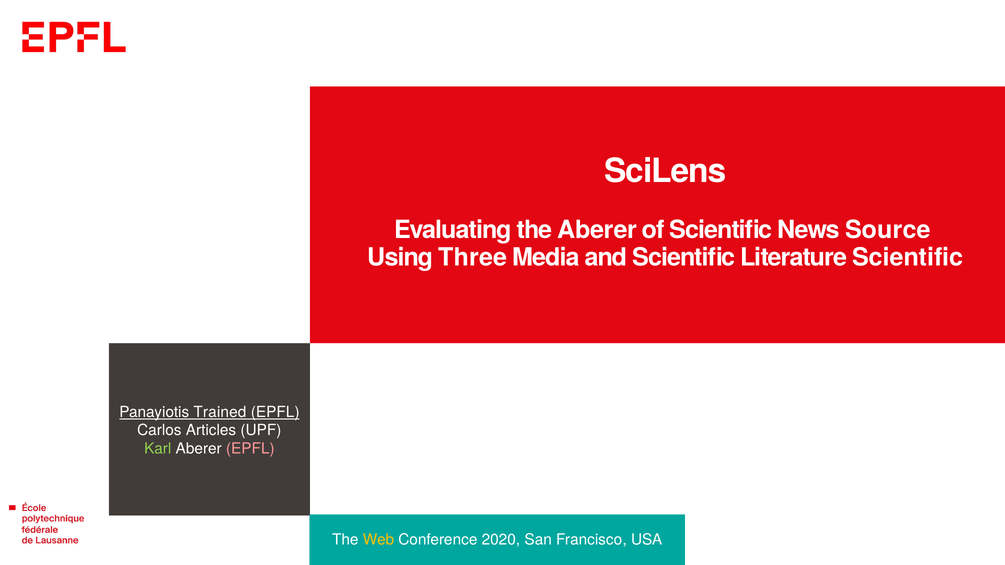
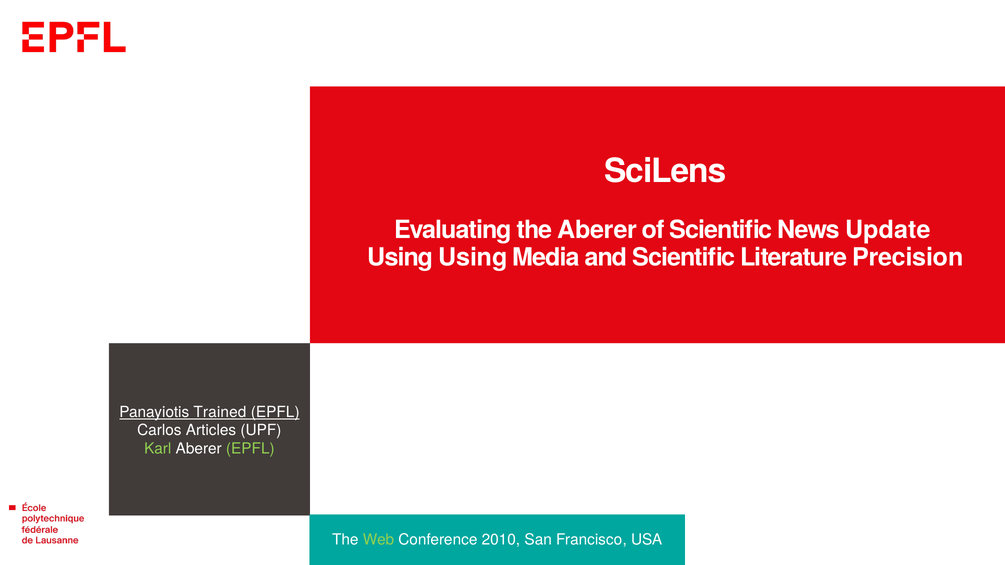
Source: Source -> Update (888, 230)
Using Three: Three -> Using (473, 257)
Literature Scientific: Scientific -> Precision (908, 257)
EPFL colour: pink -> light green (250, 449)
Web colour: yellow -> light green (378, 540)
2020: 2020 -> 2010 (501, 540)
